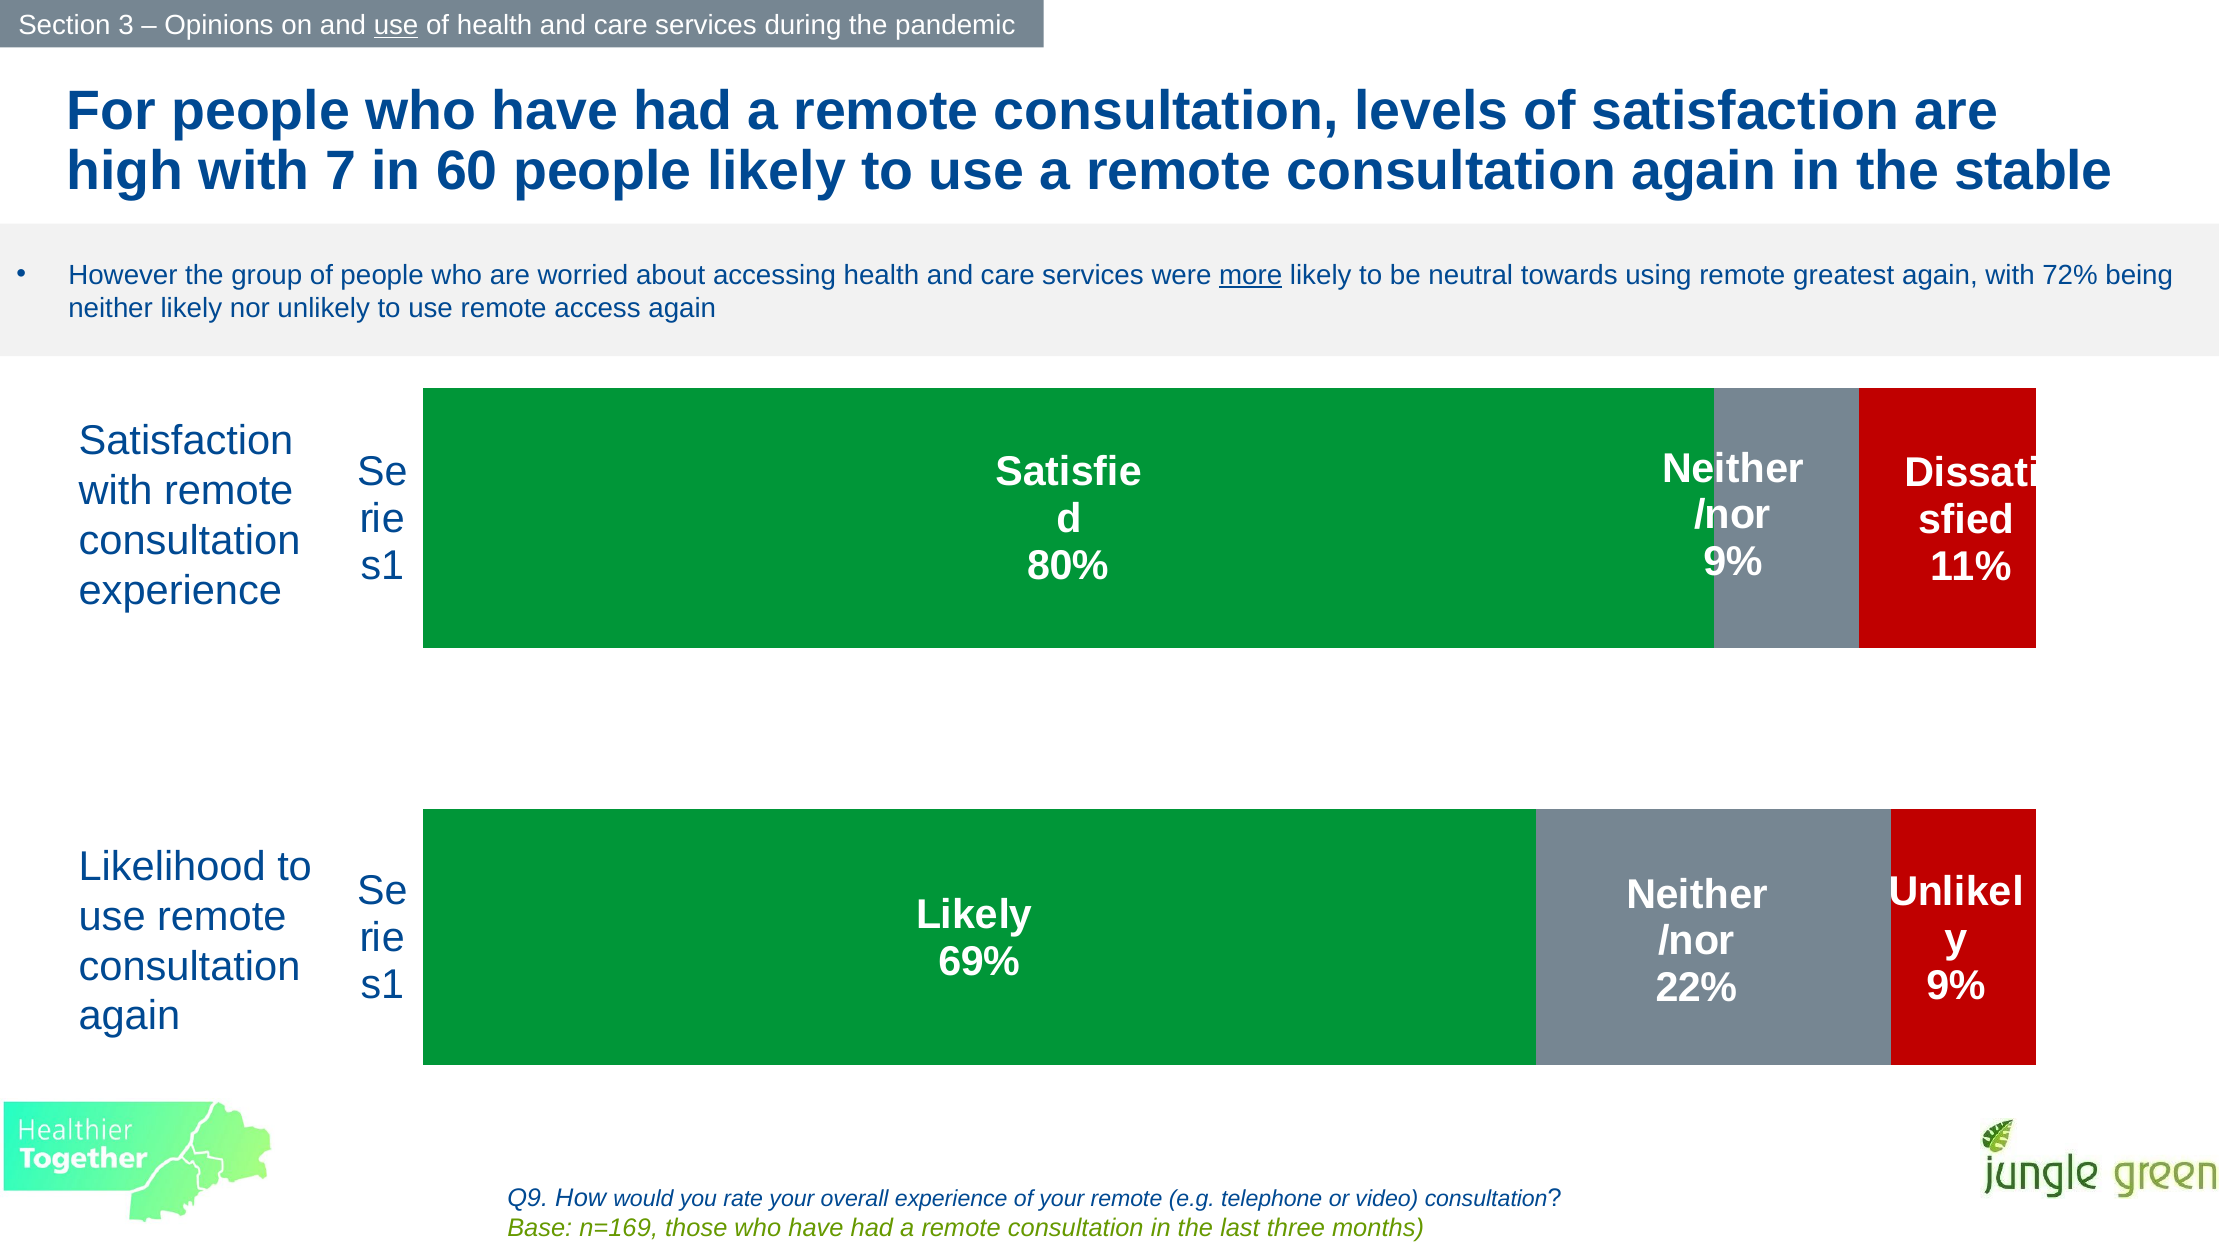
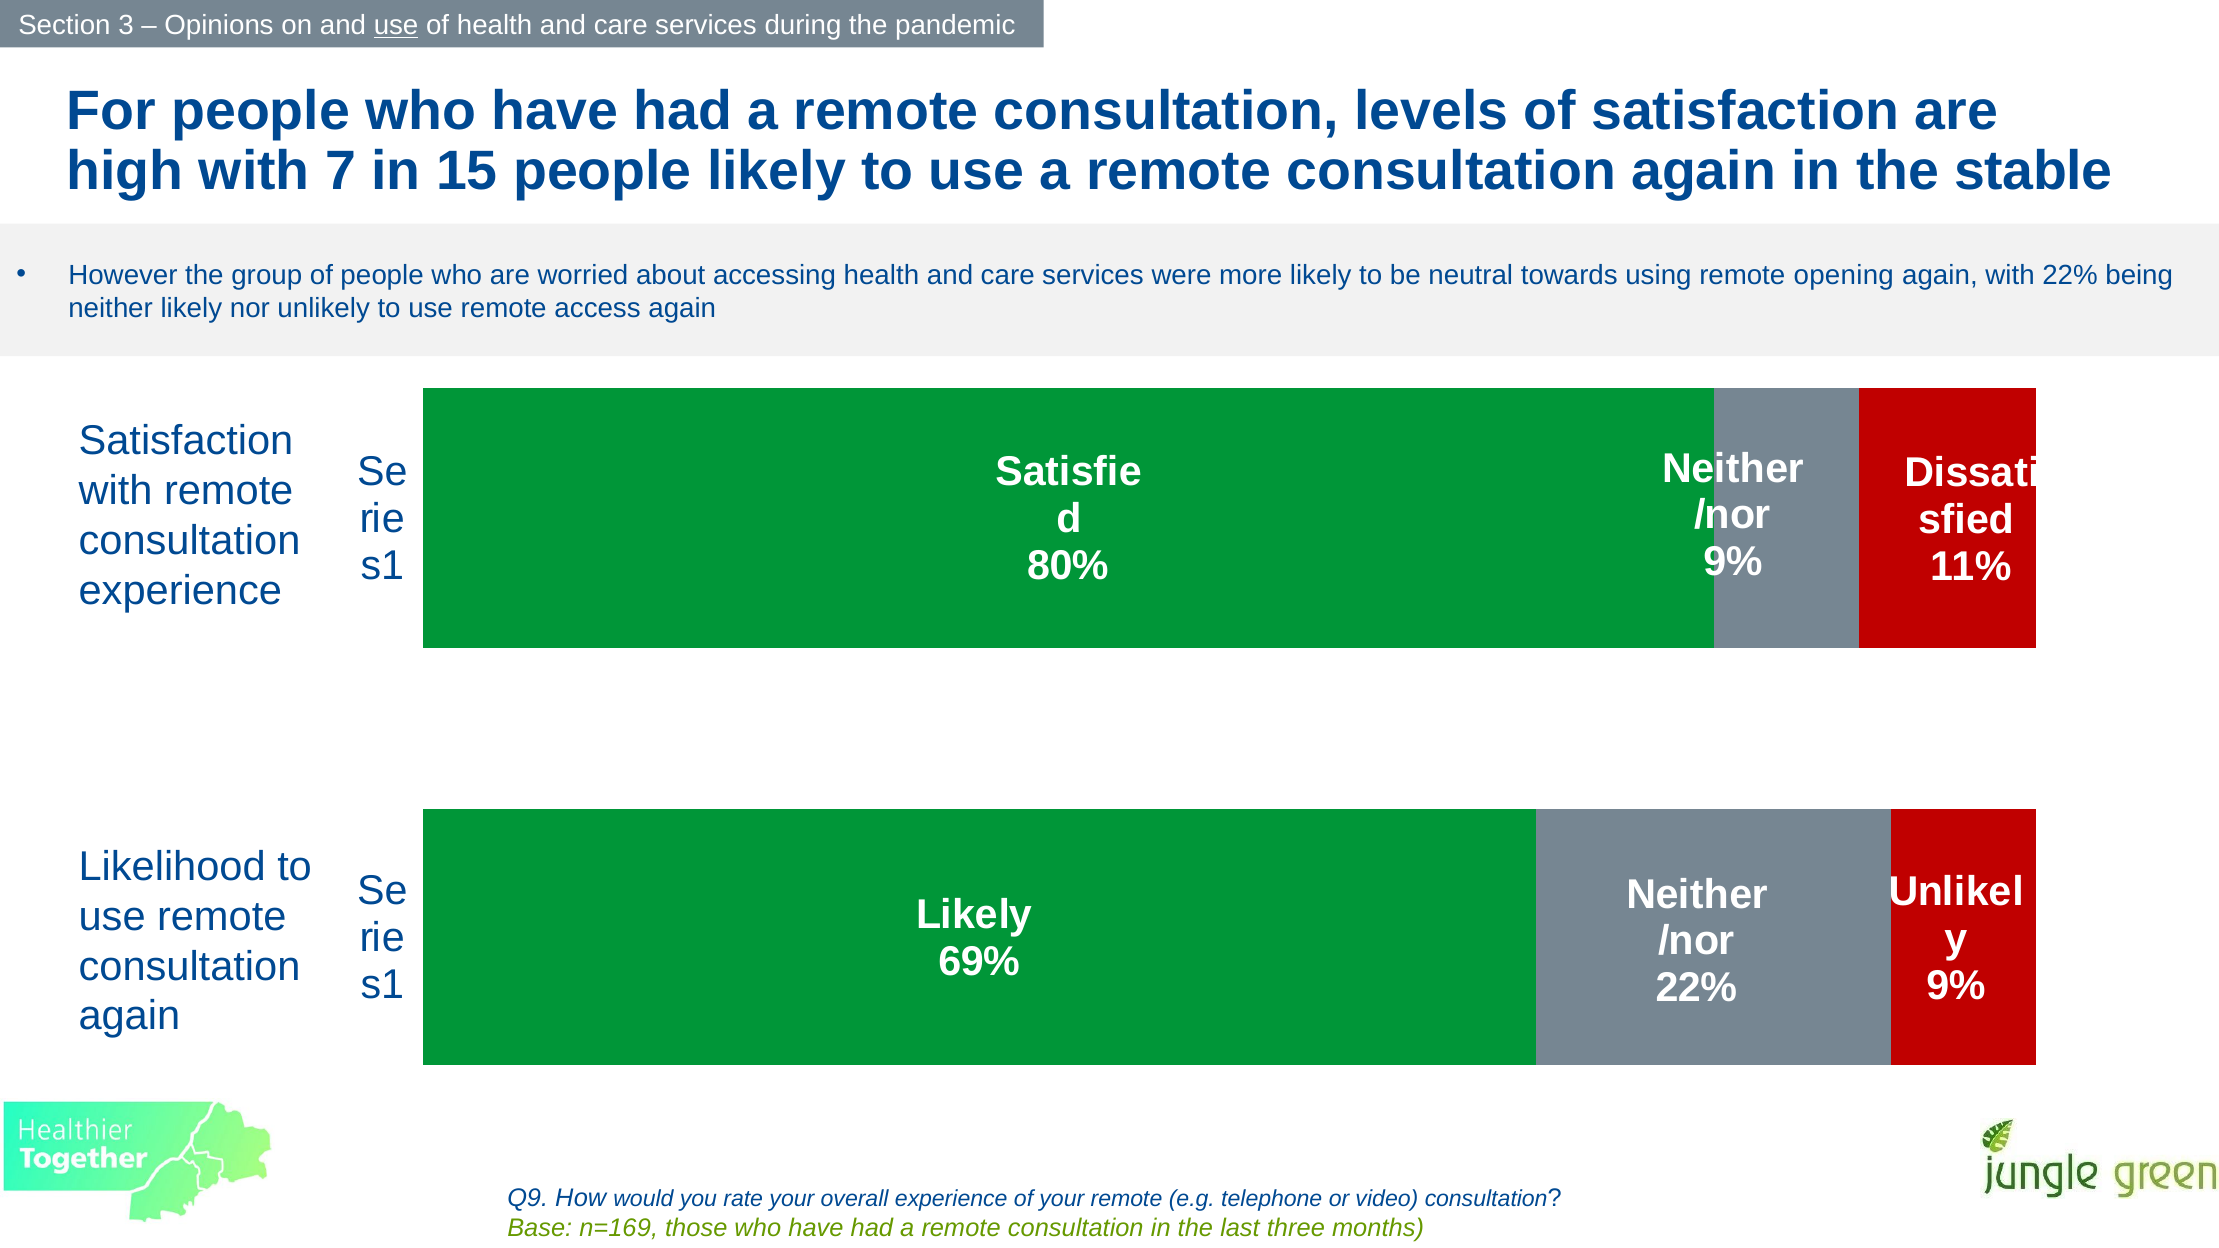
60: 60 -> 15 (467, 171)
more underline: present -> none (1251, 275)
greatest: greatest -> opening (1844, 275)
with 72%: 72% -> 22% (2070, 275)
